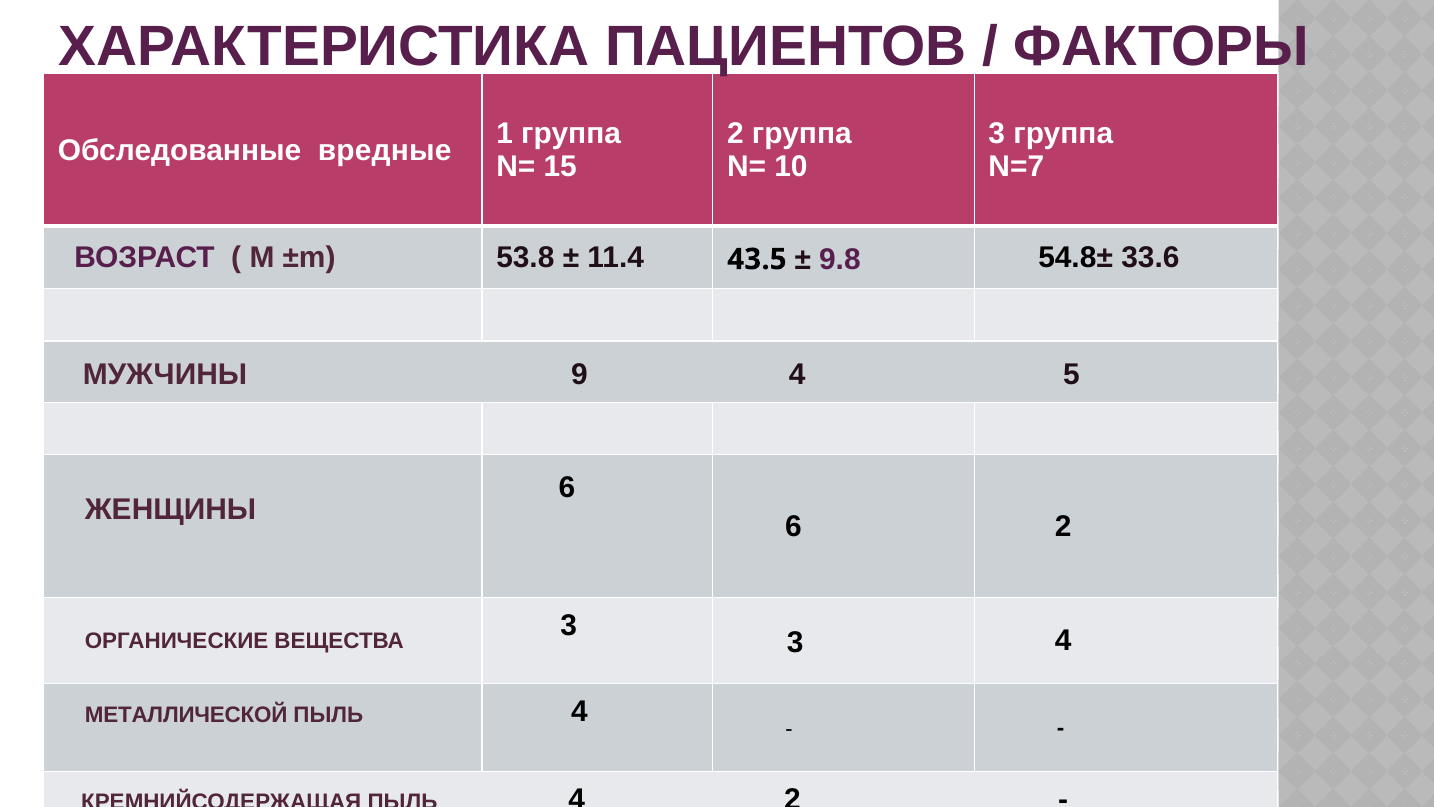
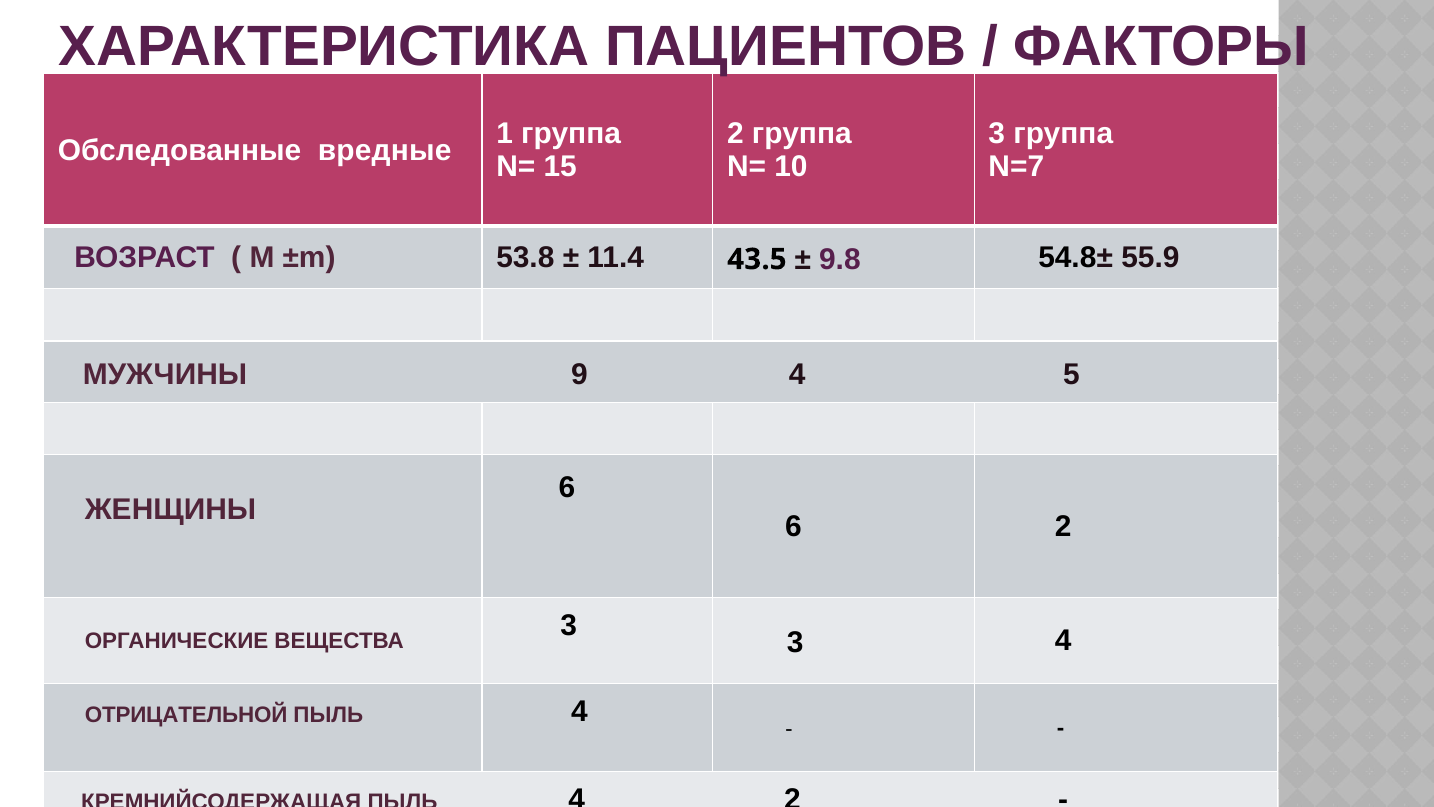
33.6: 33.6 -> 55.9 (1150, 258)
МЕТАЛЛИЧЕСКОЙ: МЕТАЛЛИЧЕСКОЙ -> ОТРИЦАТЕЛЬНОЙ (186, 715)
